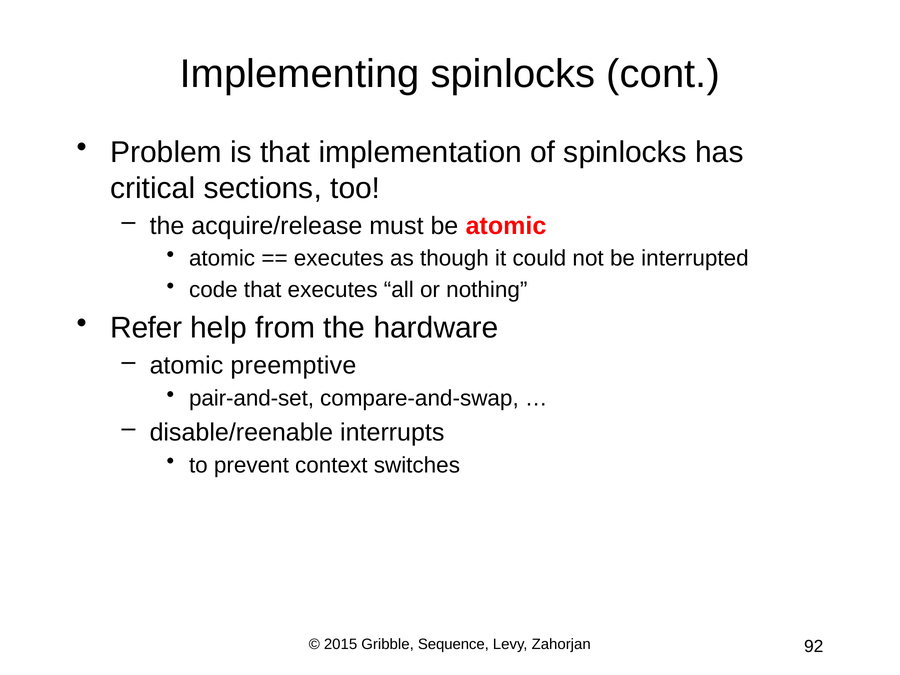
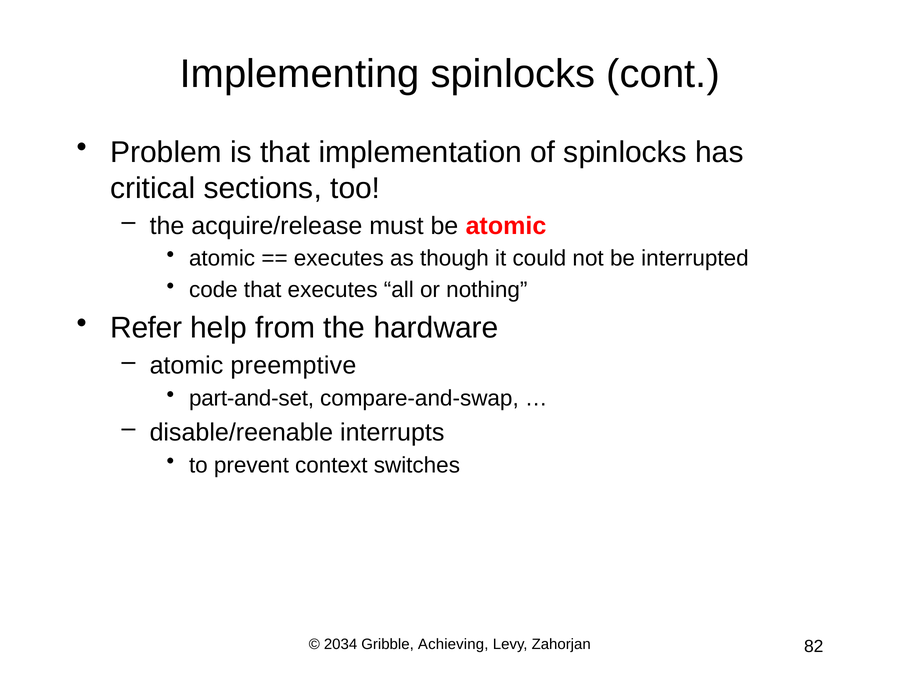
pair-and-set: pair-and-set -> part-and-set (252, 399)
2015: 2015 -> 2034 (341, 645)
Sequence: Sequence -> Achieving (453, 645)
92: 92 -> 82 (814, 646)
